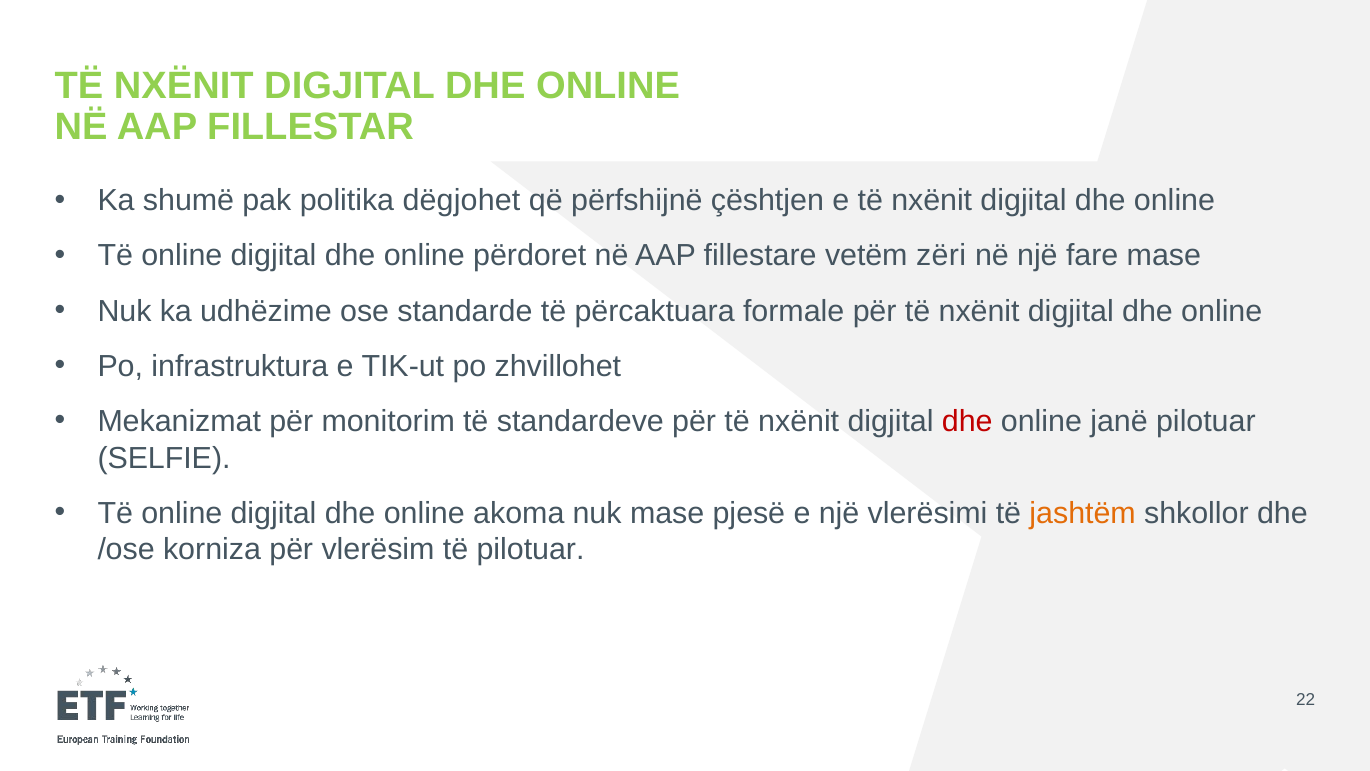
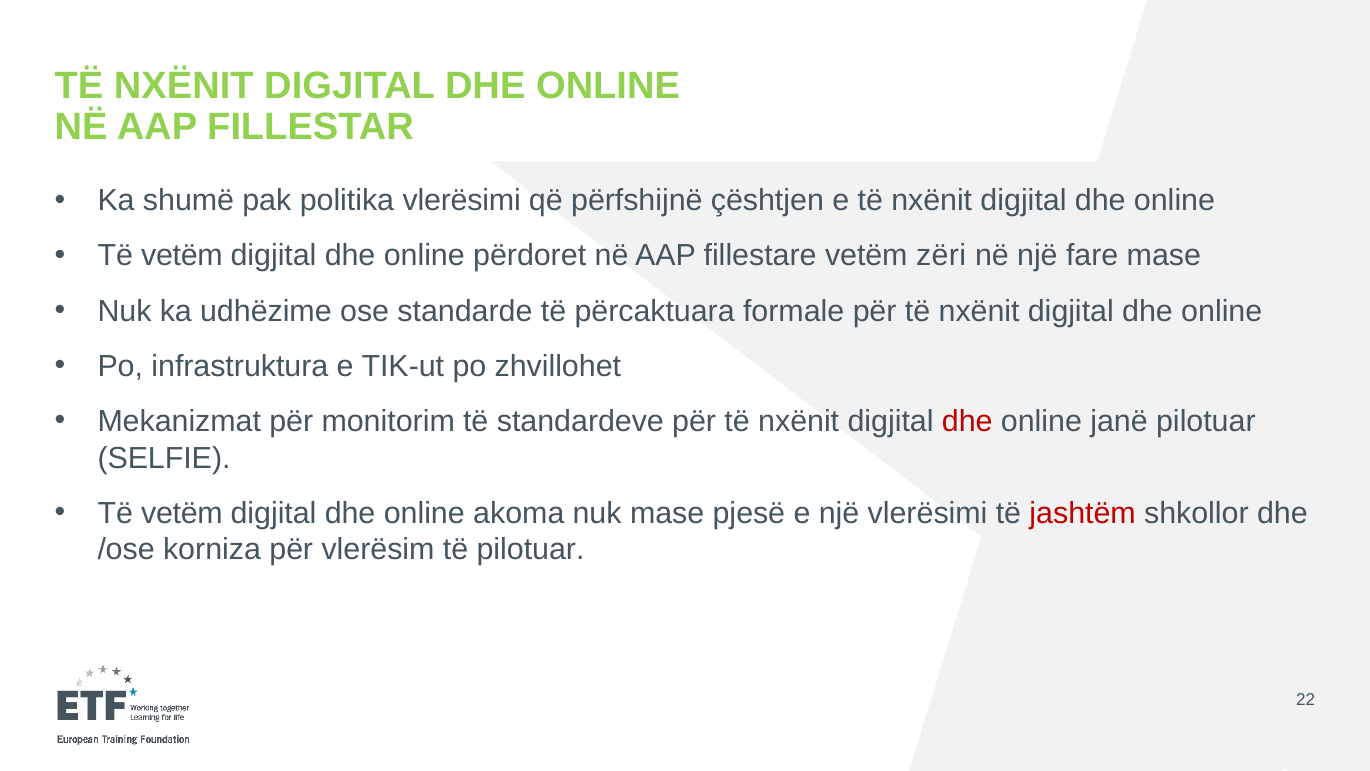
politika dëgjohet: dëgjohet -> vlerësimi (462, 201)
online: online -> vetëm (182, 256)
online: online -> vetëm (182, 513)
jashtëm colour: orange -> red (1083, 513)
